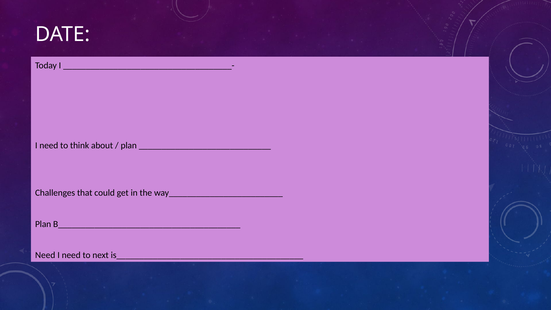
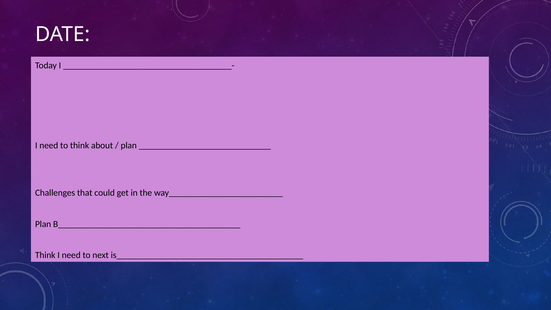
Need: Need -> Think (45, 255)
